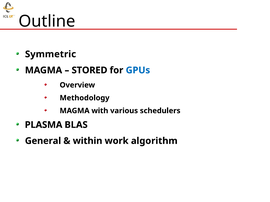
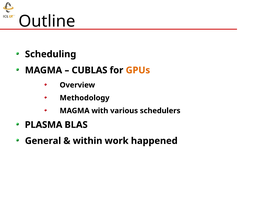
Symmetric: Symmetric -> Scheduling (51, 54)
STORED: STORED -> CUBLAS (90, 70)
GPUs colour: blue -> orange (138, 70)
algorithm: algorithm -> happened (154, 141)
